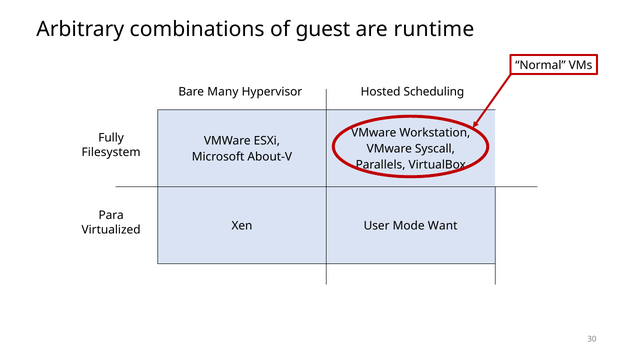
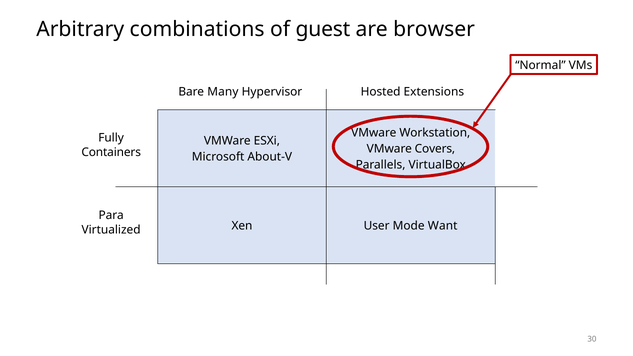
runtime: runtime -> browser (434, 30)
Scheduling: Scheduling -> Extensions (434, 92)
Syscall: Syscall -> Covers (435, 149)
Filesystem: Filesystem -> Containers (111, 152)
